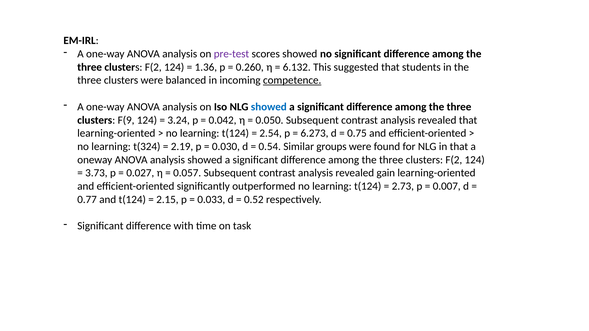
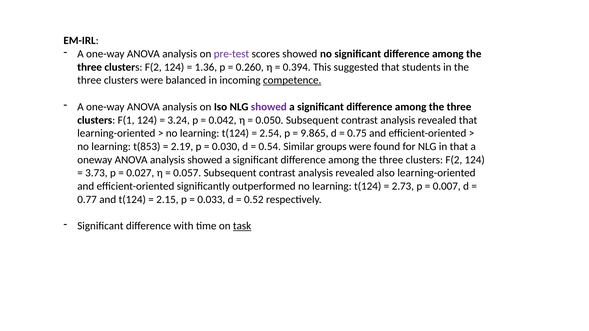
6.132: 6.132 -> 0.394 (297, 67)
showed colour: blue -> purple (269, 107)
F(9: F(9 -> F(1 (126, 120)
6.273: 6.273 -> 9.865 (314, 133)
t(324: t(324 -> t(853 (147, 147)
gain: gain -> also (386, 173)
task underline: none -> present (242, 226)
